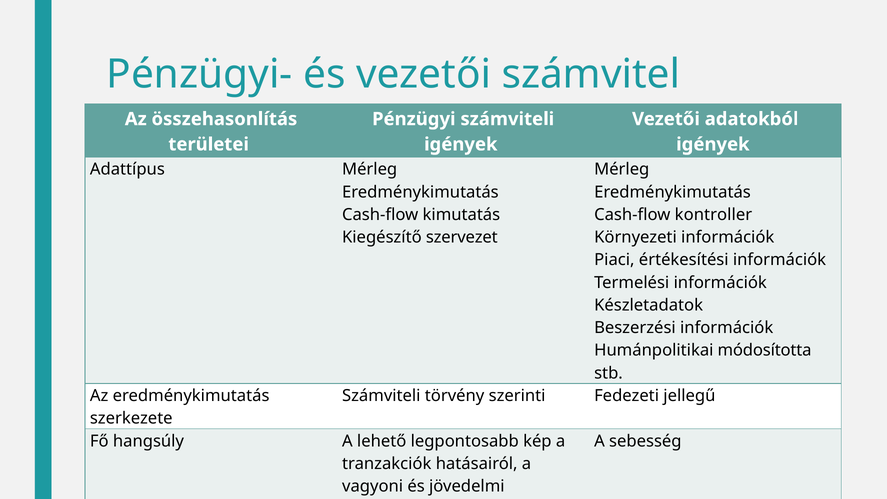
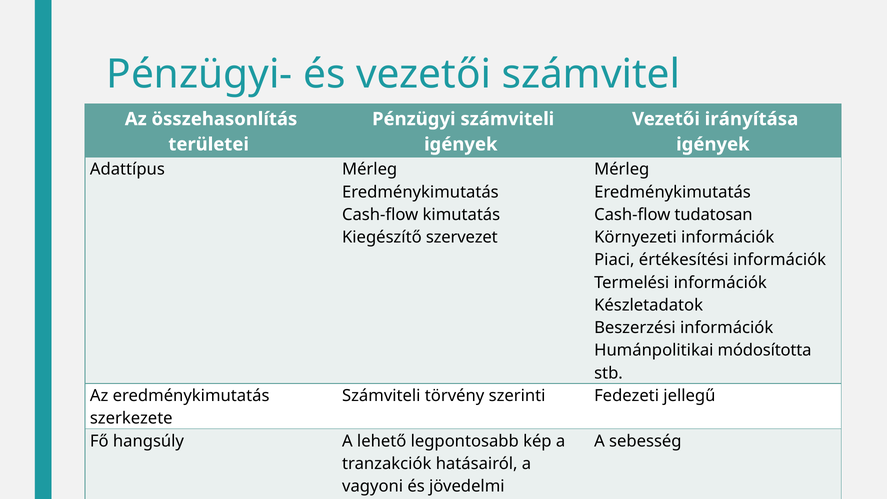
adatokból: adatokból -> irányítása (752, 119)
kontroller: kontroller -> tudatosan (714, 215)
